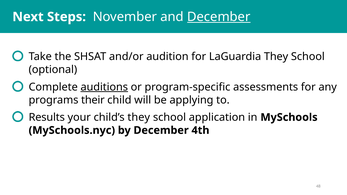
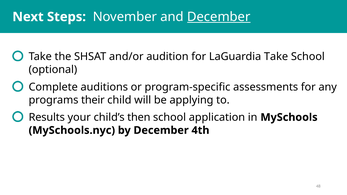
LaGuardia They: They -> Take (276, 57)
auditions underline: present -> none (104, 87)
child’s they: they -> then (139, 117)
